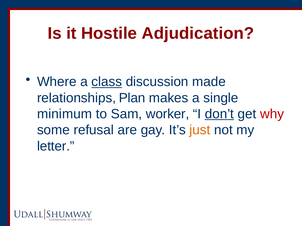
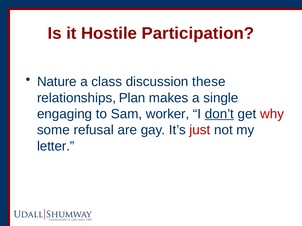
Adjudication: Adjudication -> Participation (198, 33)
Where: Where -> Nature (57, 82)
class underline: present -> none (107, 82)
made: made -> these (209, 82)
minimum: minimum -> engaging (65, 114)
just colour: orange -> red (200, 130)
